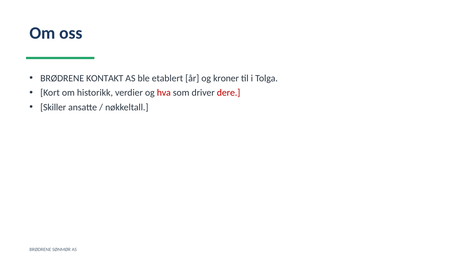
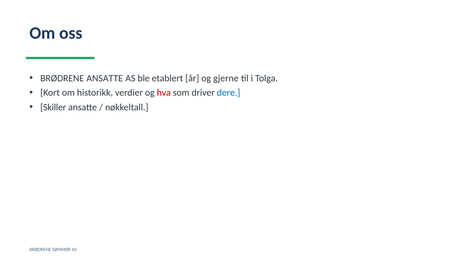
BRØDRENE KONTAKT: KONTAKT -> ANSATTE (105, 78)
kroner: kroner -> gjerne (226, 78)
dere colour: red -> blue (229, 93)
